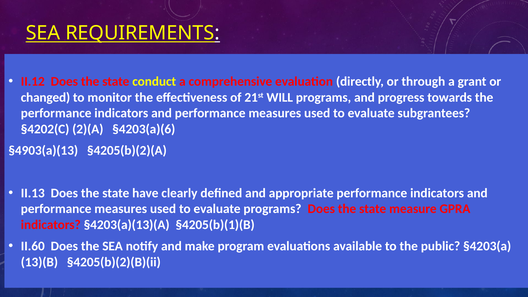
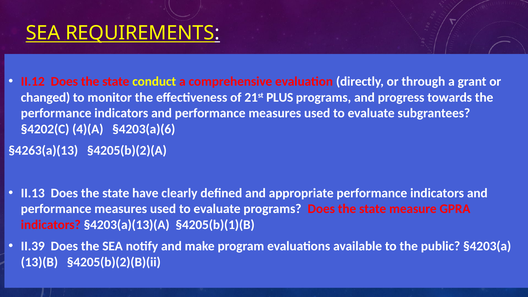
WILL: WILL -> PLUS (280, 97)
2)(A: 2)(A -> 4)(A (88, 129)
§4903(a)(13: §4903(a)(13 -> §4263(a)(13 (43, 150)
II.60: II.60 -> II.39 (33, 246)
